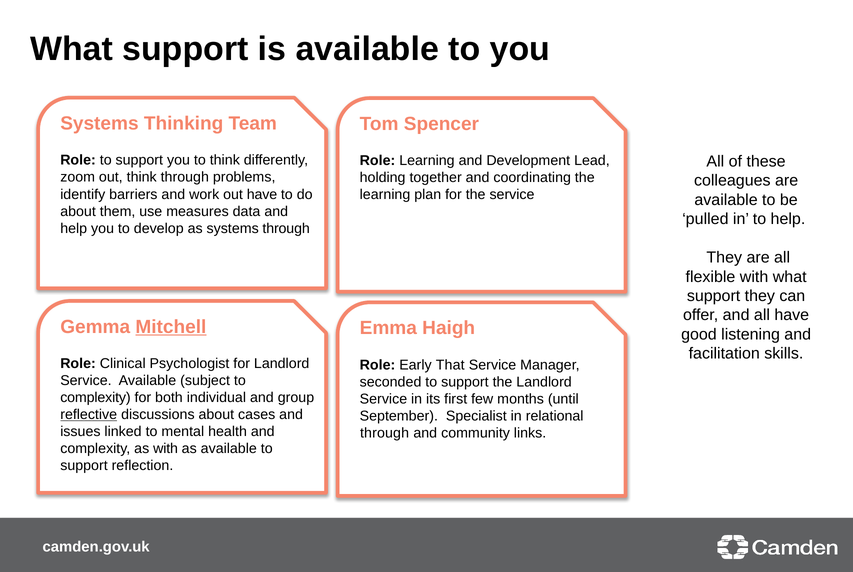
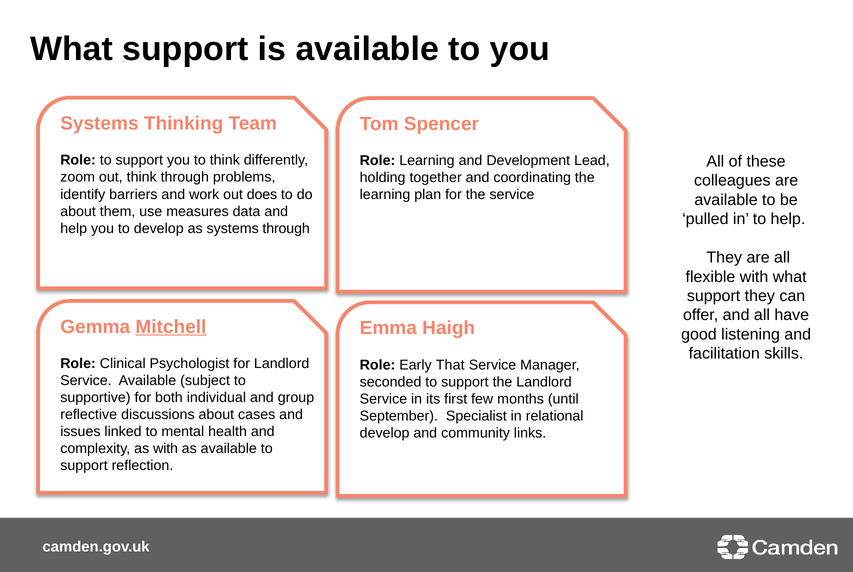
out have: have -> does (262, 194)
complexity: complexity -> supportive (95, 398)
reflective underline: present -> none (89, 415)
through: through -> develop (385, 433)
